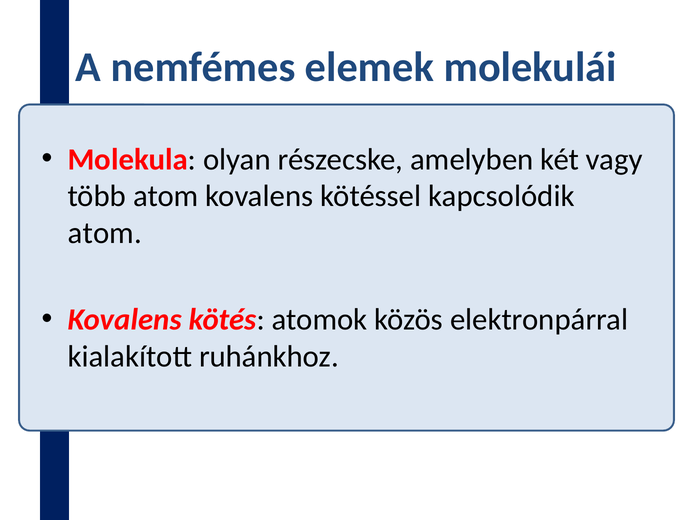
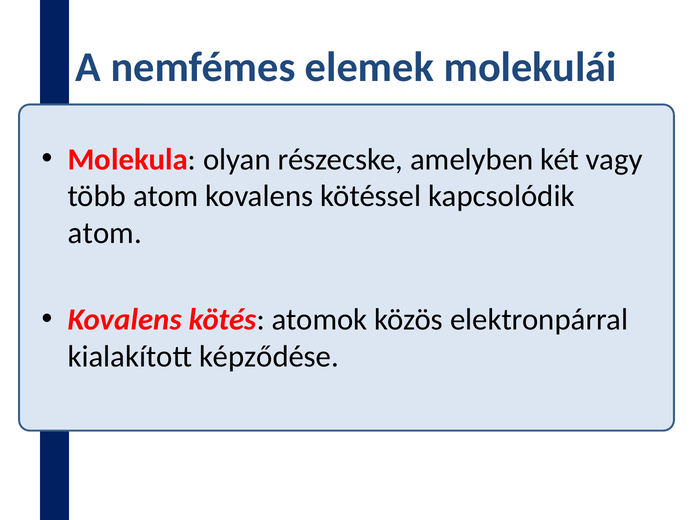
ruhánkhoz: ruhánkhoz -> képződése (269, 356)
